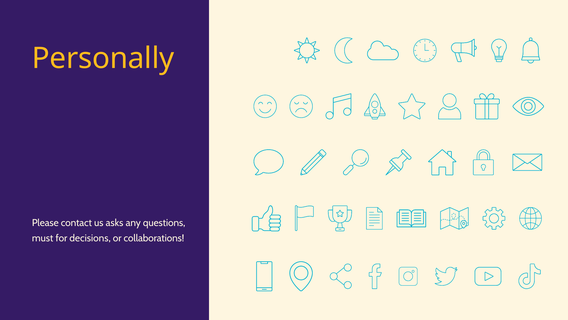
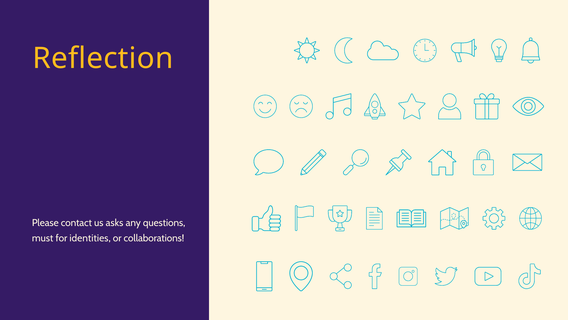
Personally: Personally -> Reflection (103, 58)
decisions: decisions -> identities (90, 238)
